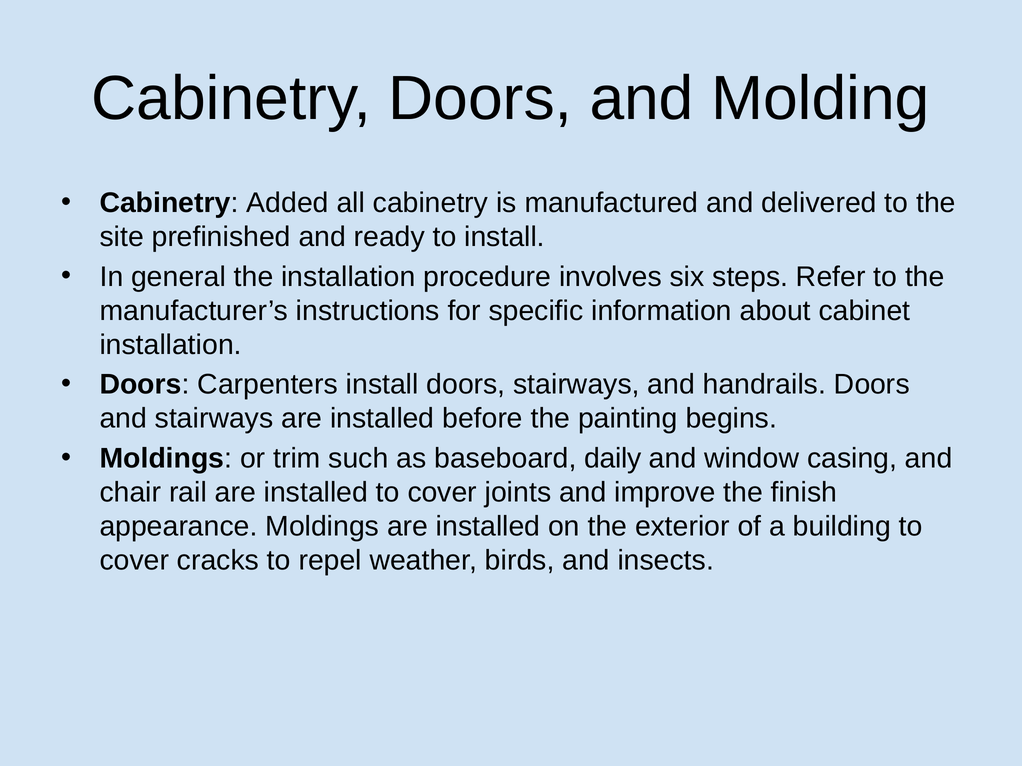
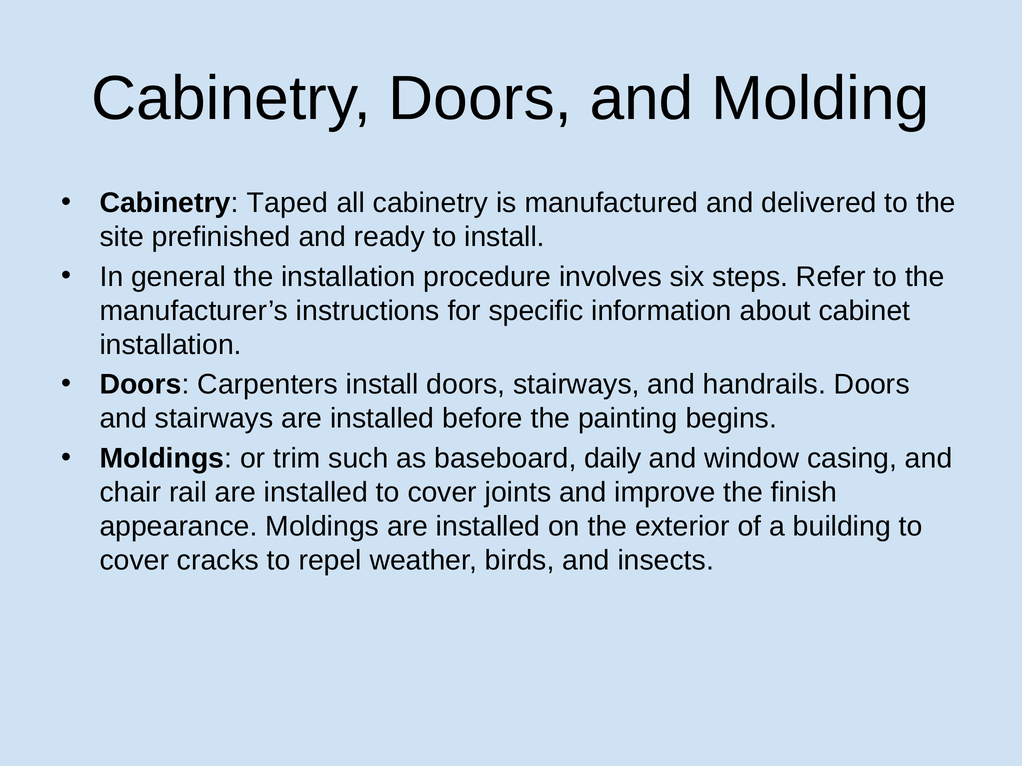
Added: Added -> Taped (287, 203)
